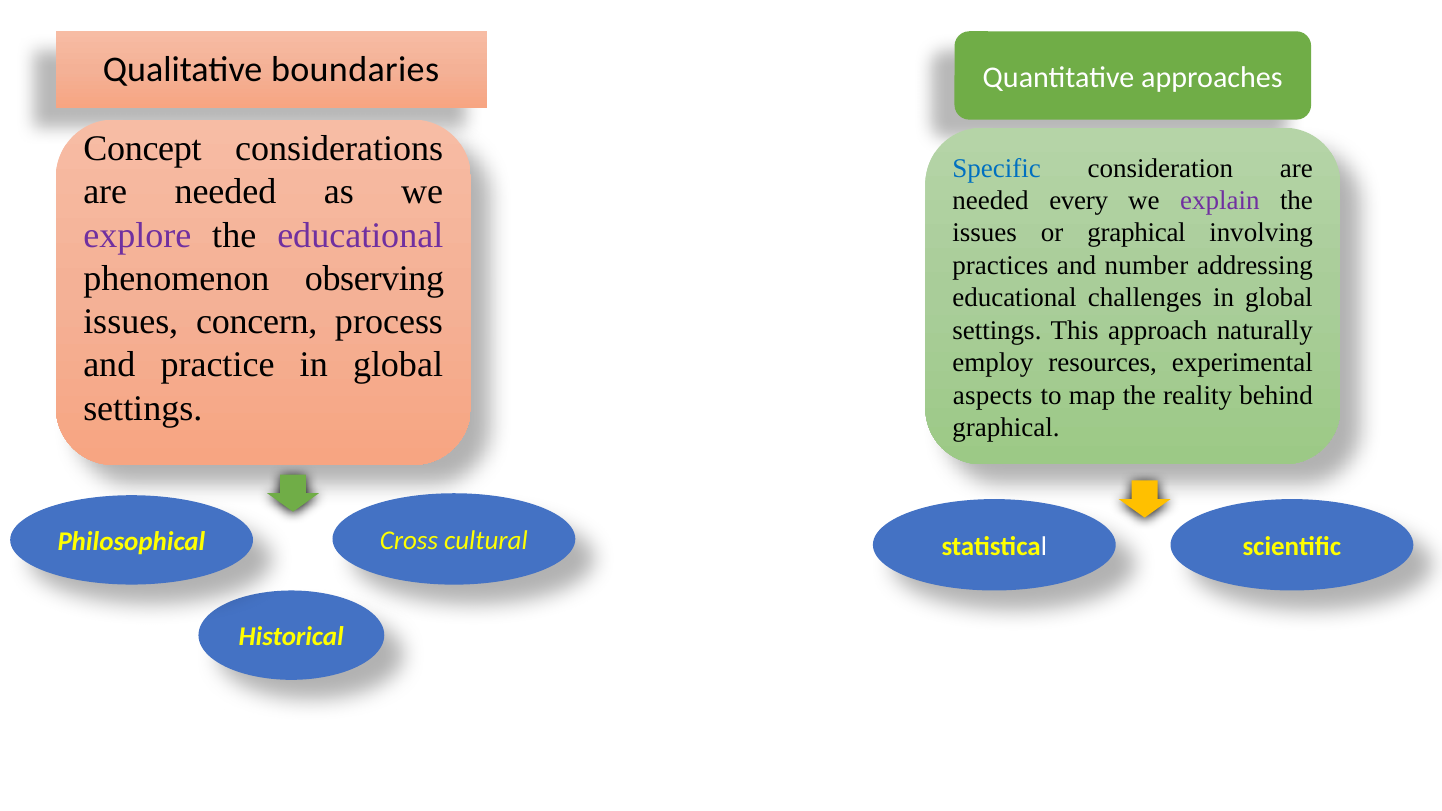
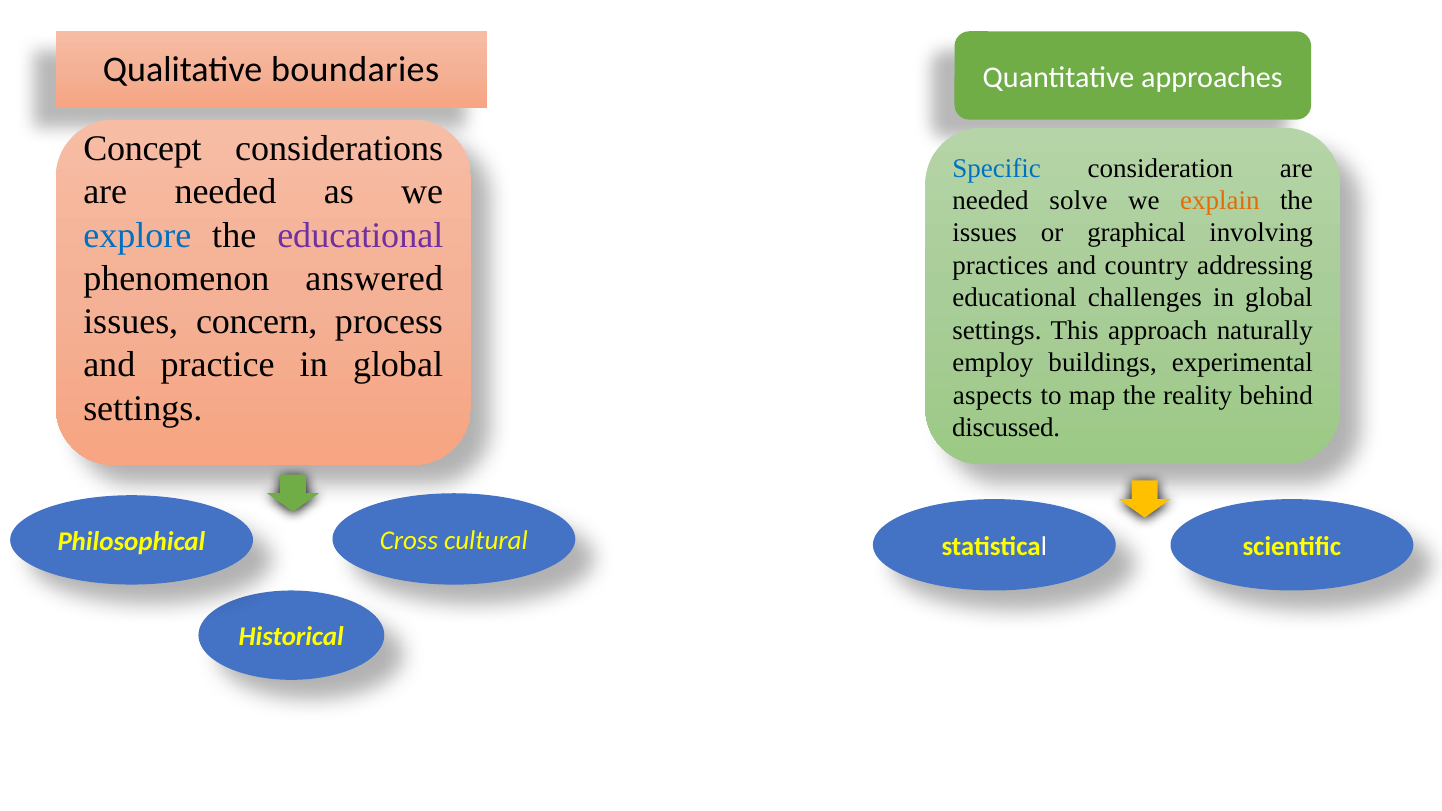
every: every -> solve (1078, 201)
explain colour: purple -> orange (1220, 201)
explore colour: purple -> blue (137, 235)
number: number -> country (1146, 265)
observing: observing -> answered (374, 279)
resources: resources -> buildings (1103, 363)
graphical: graphical -> discussed (1006, 428)
